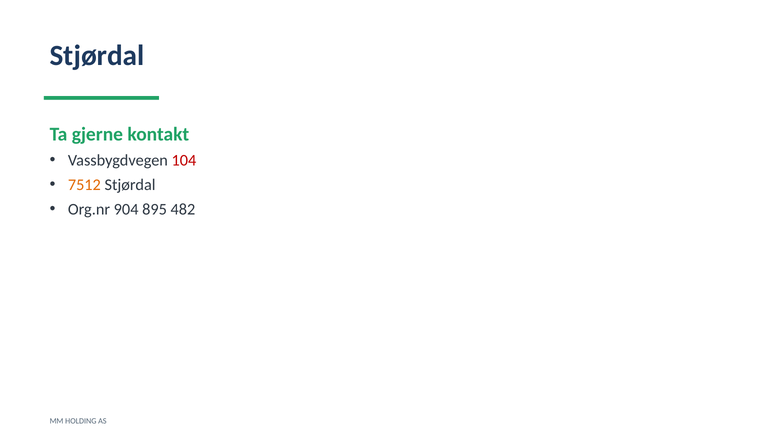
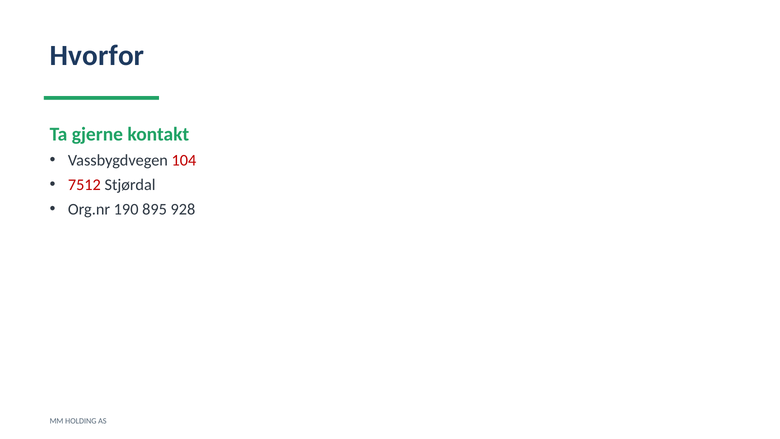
Stjørdal: Stjørdal -> Hvorfor (97, 56)
7512 colour: orange -> red (84, 185)
904: 904 -> 190 (126, 209)
482: 482 -> 928 (183, 209)
